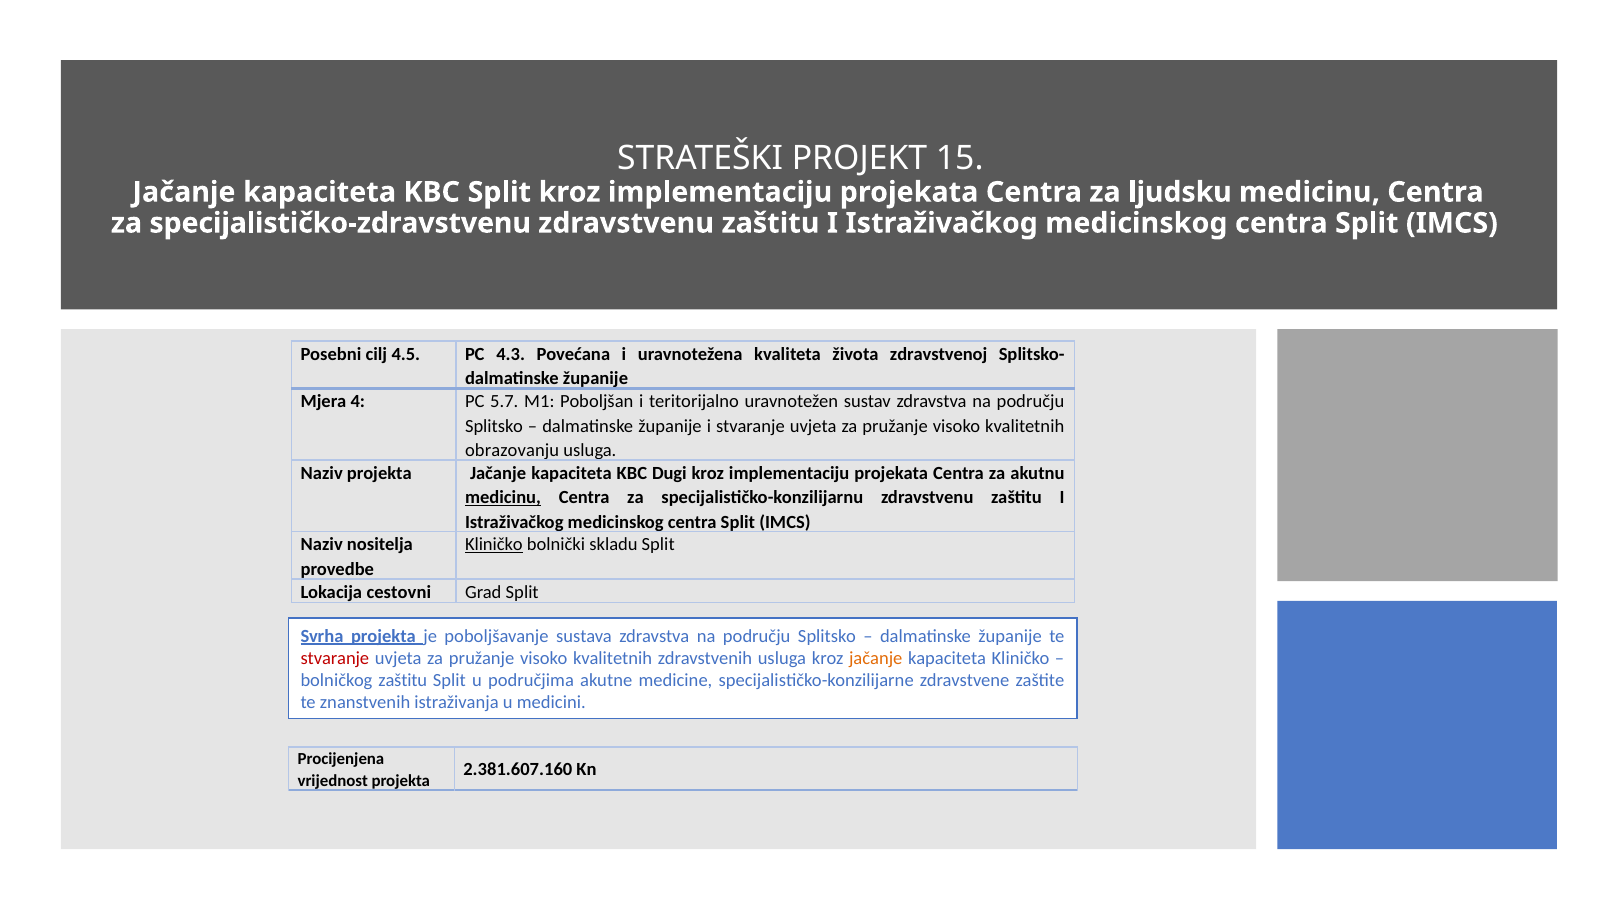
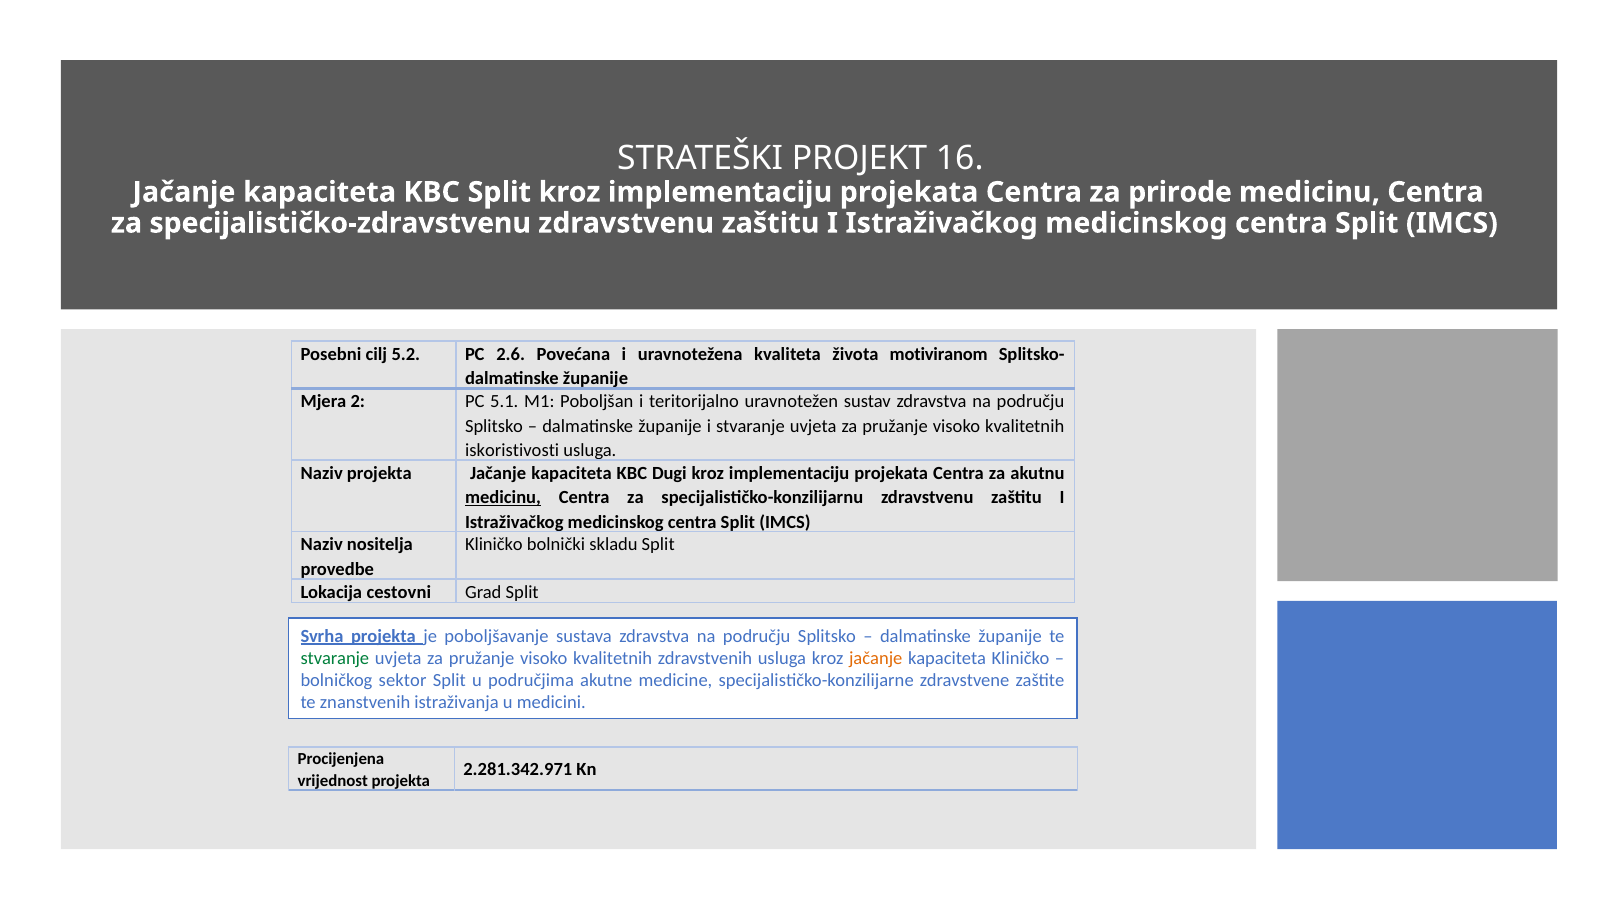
15: 15 -> 16 (960, 159)
ljudsku: ljudsku -> prirode (1180, 192)
4.5: 4.5 -> 5.2 (406, 354)
4.3: 4.3 -> 2.6 (511, 354)
zdravstvenoj: zdravstvenoj -> motiviranom (939, 354)
4: 4 -> 2 (358, 402)
5.7: 5.7 -> 5.1 (504, 402)
obrazovanju: obrazovanju -> iskoristivosti (512, 451)
Kliničko underline: present -> none (494, 545)
stvaranje colour: red -> green (335, 658)
bolničkog zaštitu: zaštitu -> sektor (403, 681)
2.381.607.160: 2.381.607.160 -> 2.281.342.971 (518, 770)
